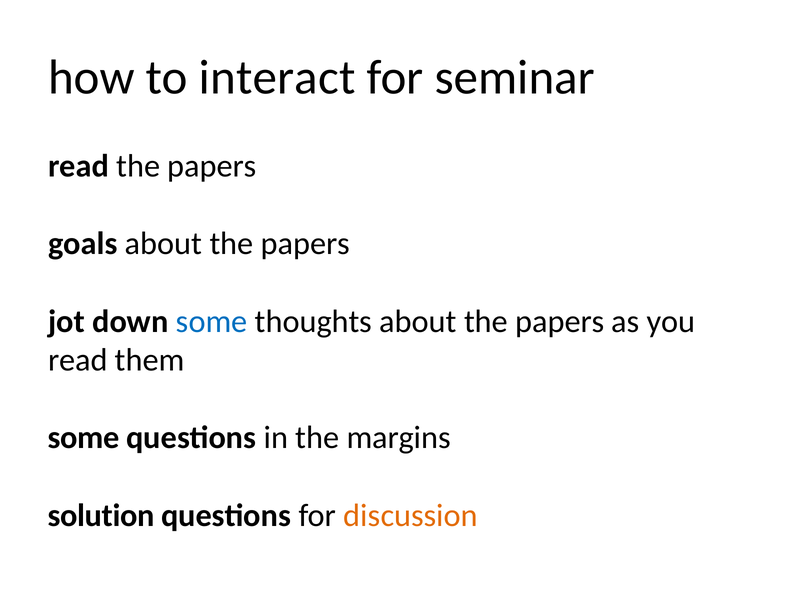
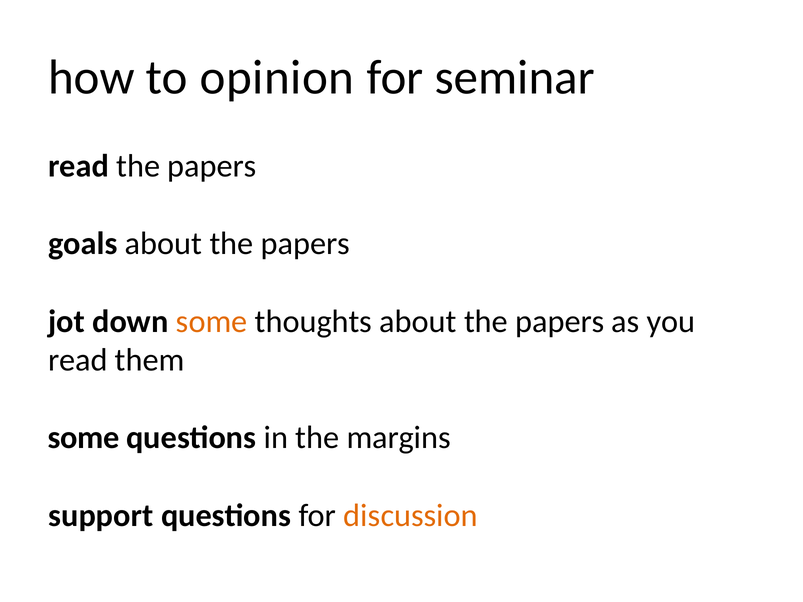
interact: interact -> opinion (277, 78)
some colour: blue -> orange (212, 321)
solution: solution -> support (101, 516)
